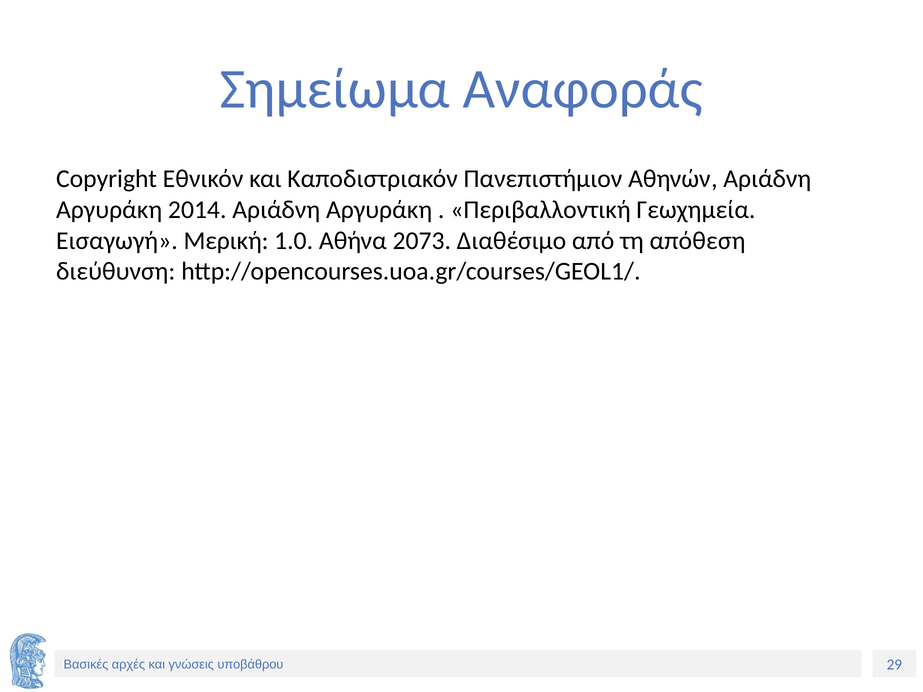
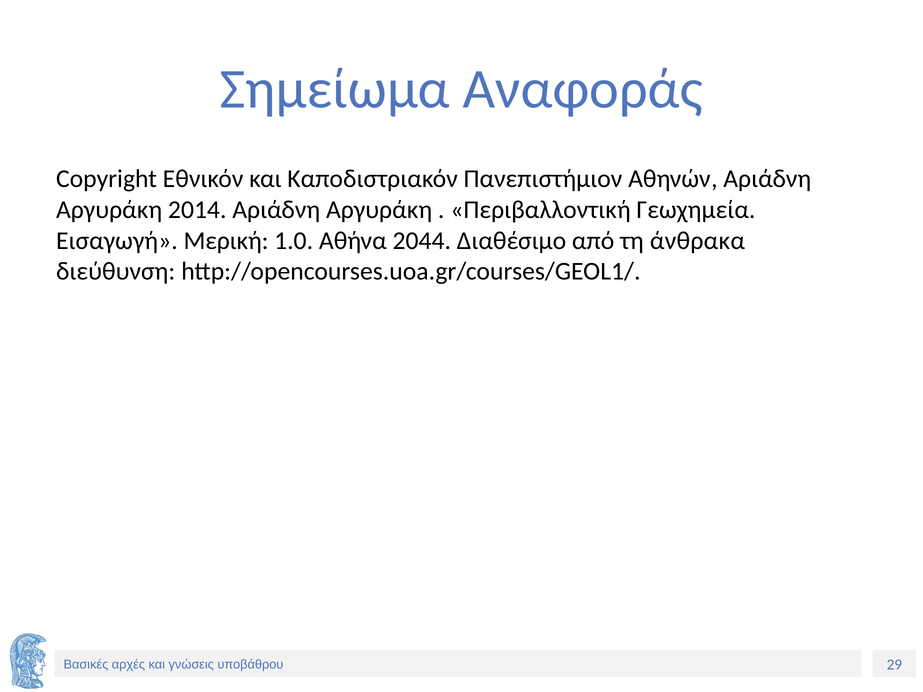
2073: 2073 -> 2044 (422, 241)
απόθεση: απόθεση -> άνθρακα (697, 241)
